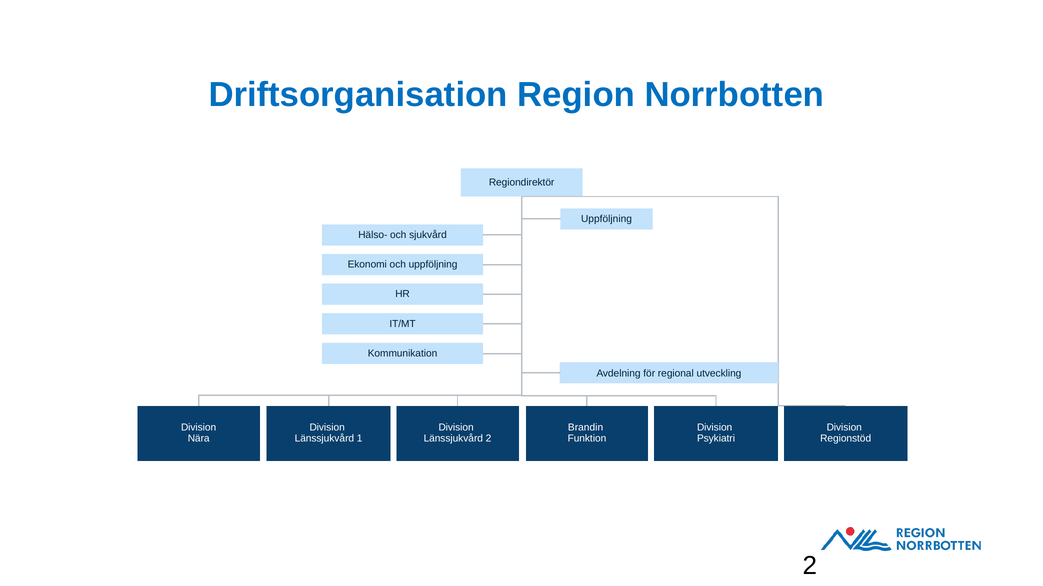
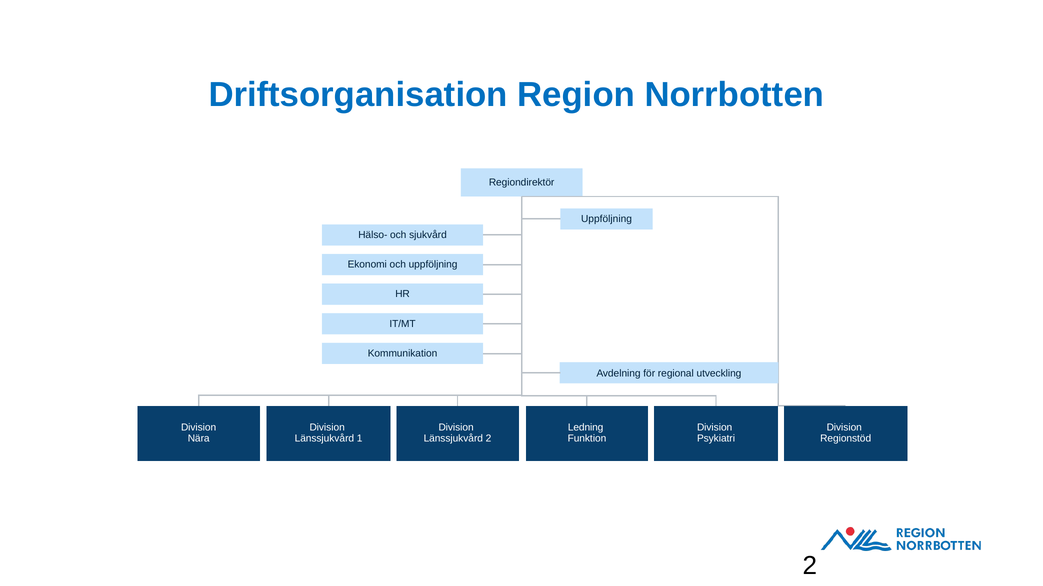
Brandin: Brandin -> Ledning (586, 428)
